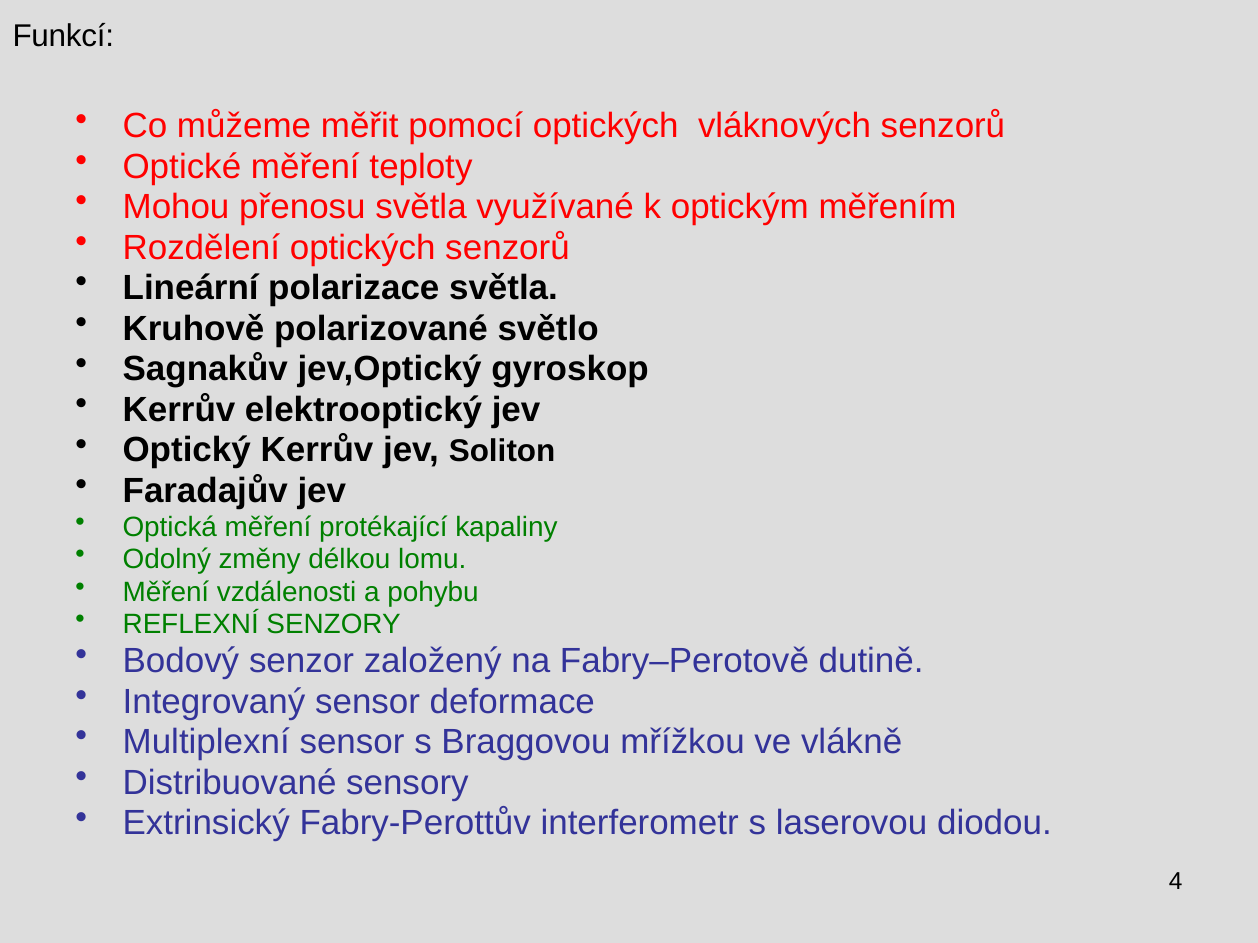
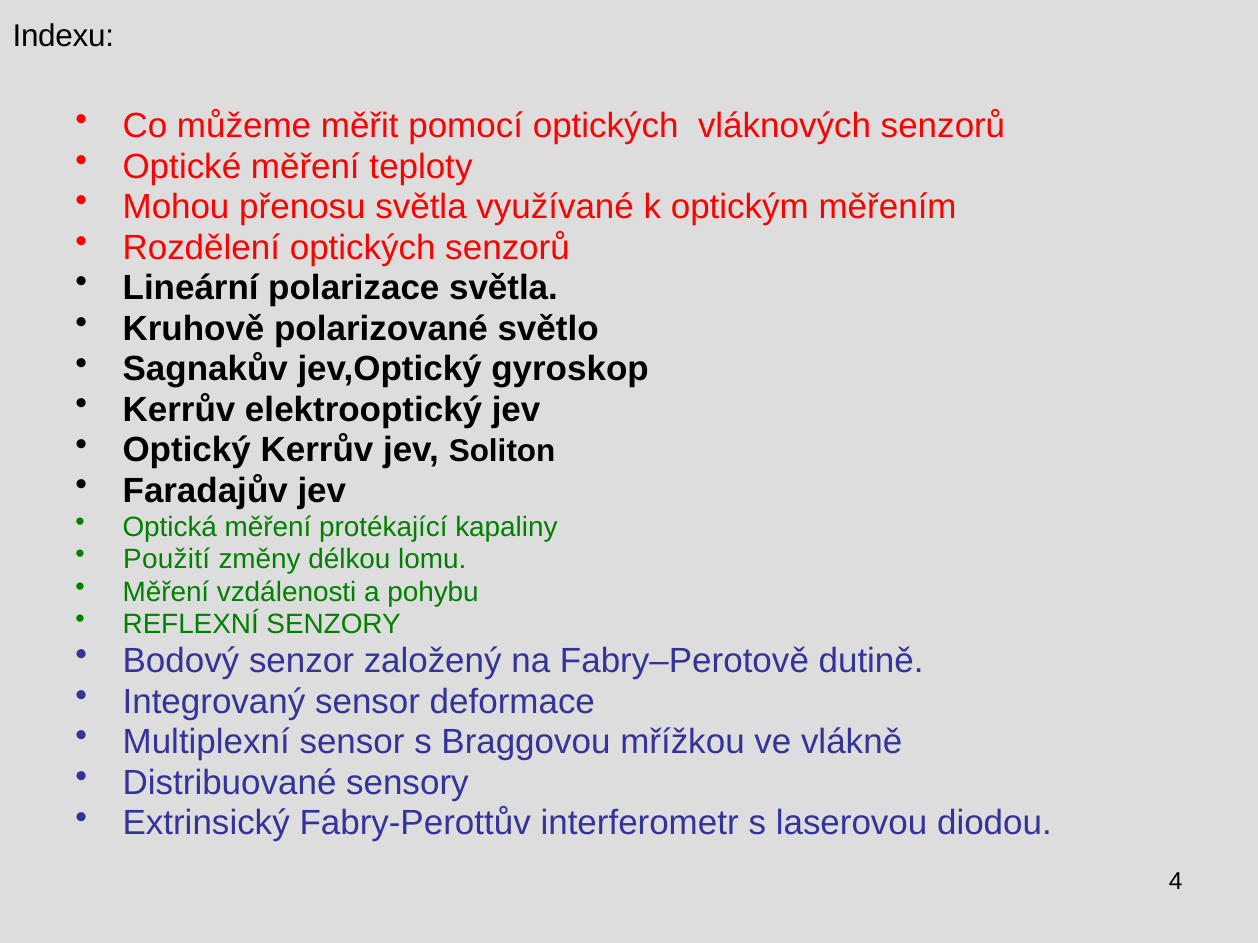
Funkcí: Funkcí -> Indexu (63, 36)
Odolný: Odolný -> Použití (167, 560)
